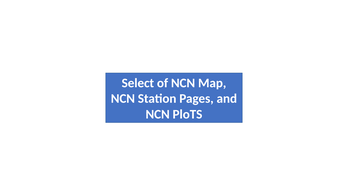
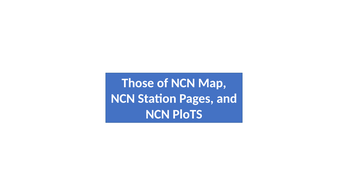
Select: Select -> Those (138, 83)
